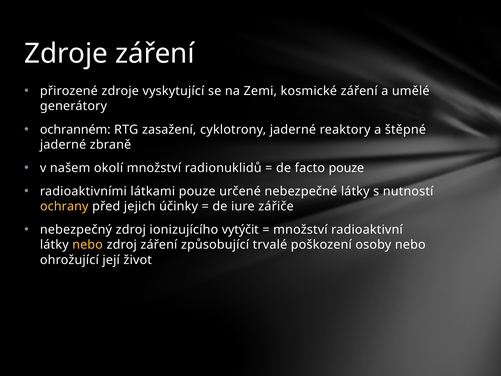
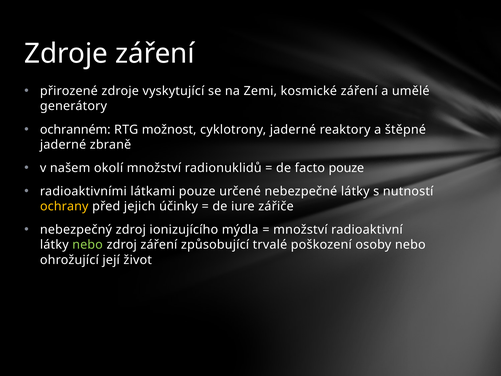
zasažení: zasažení -> možnost (169, 129)
vytýčit: vytýčit -> mýdla (240, 230)
nebo colour: yellow -> light green (88, 245)
